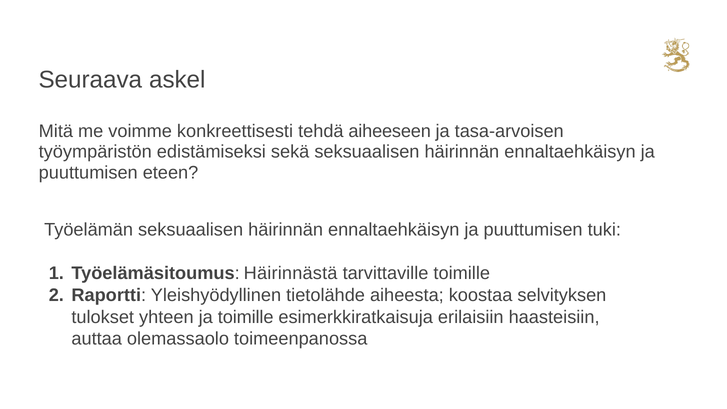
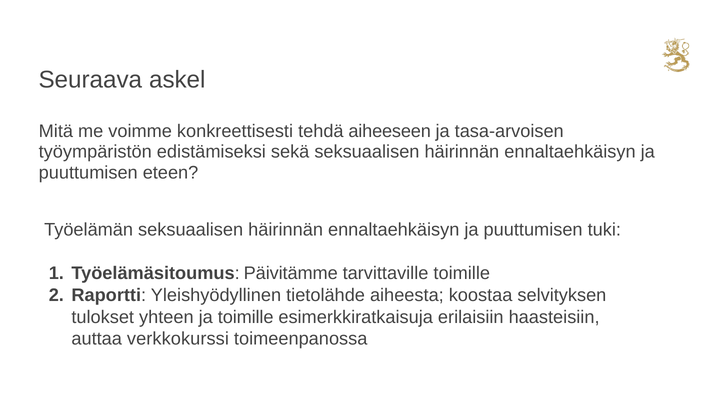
Häirinnästä: Häirinnästä -> Päivitämme (291, 273)
olemassaolo: olemassaolo -> verkkokurssi (178, 339)
